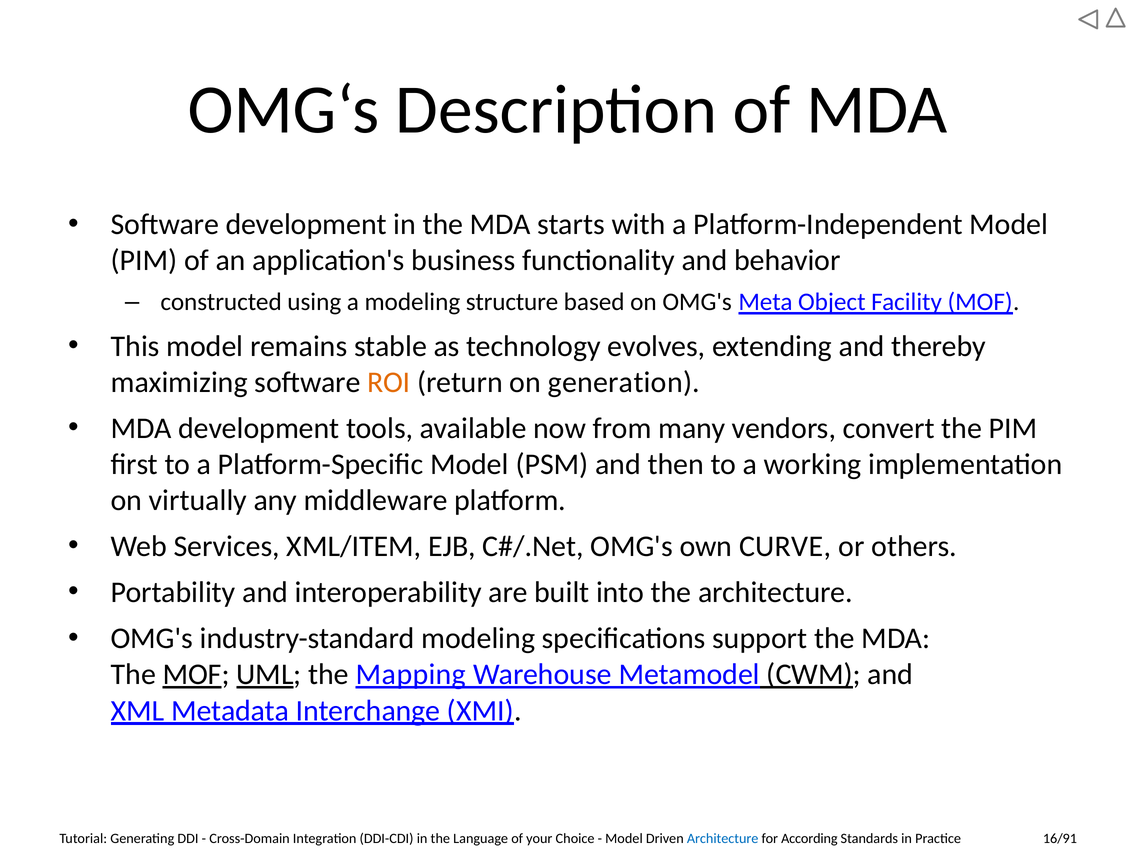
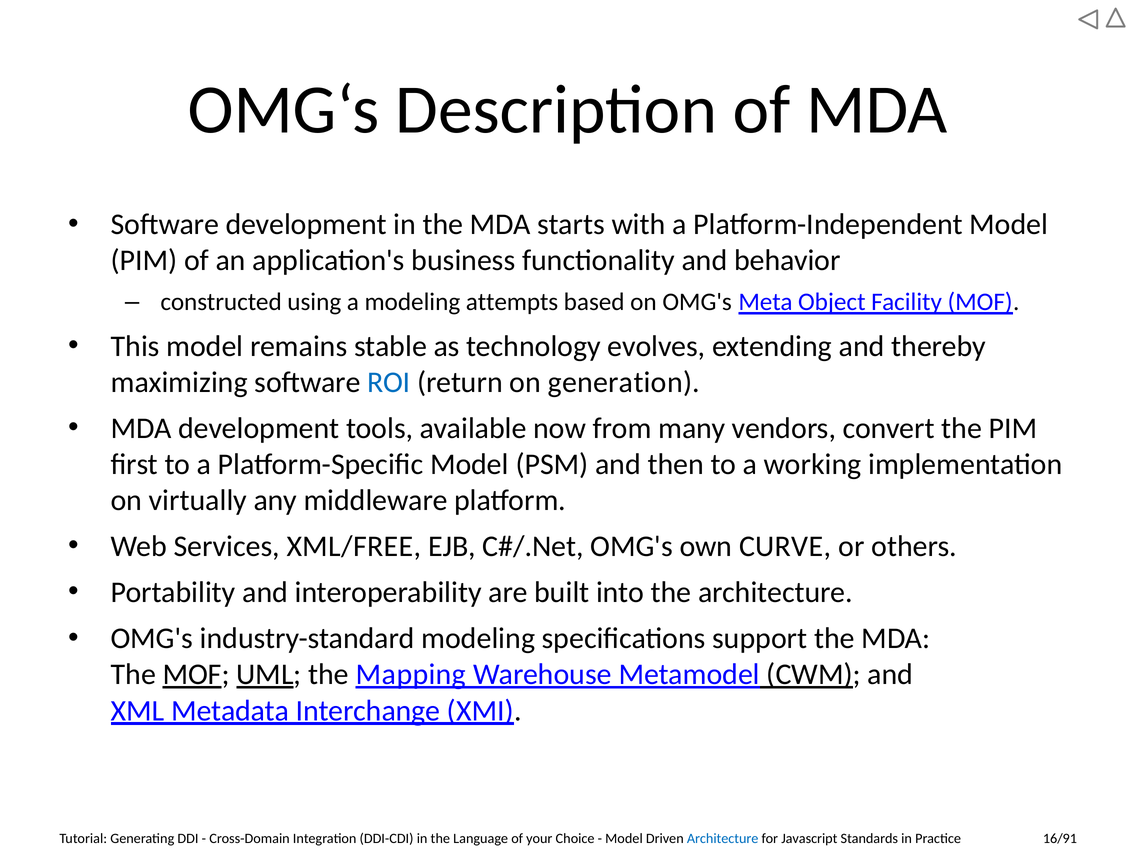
structure: structure -> attempts (512, 302)
ROI colour: orange -> blue (389, 382)
XML/ITEM: XML/ITEM -> XML/FREE (354, 546)
According: According -> Javascript (809, 839)
